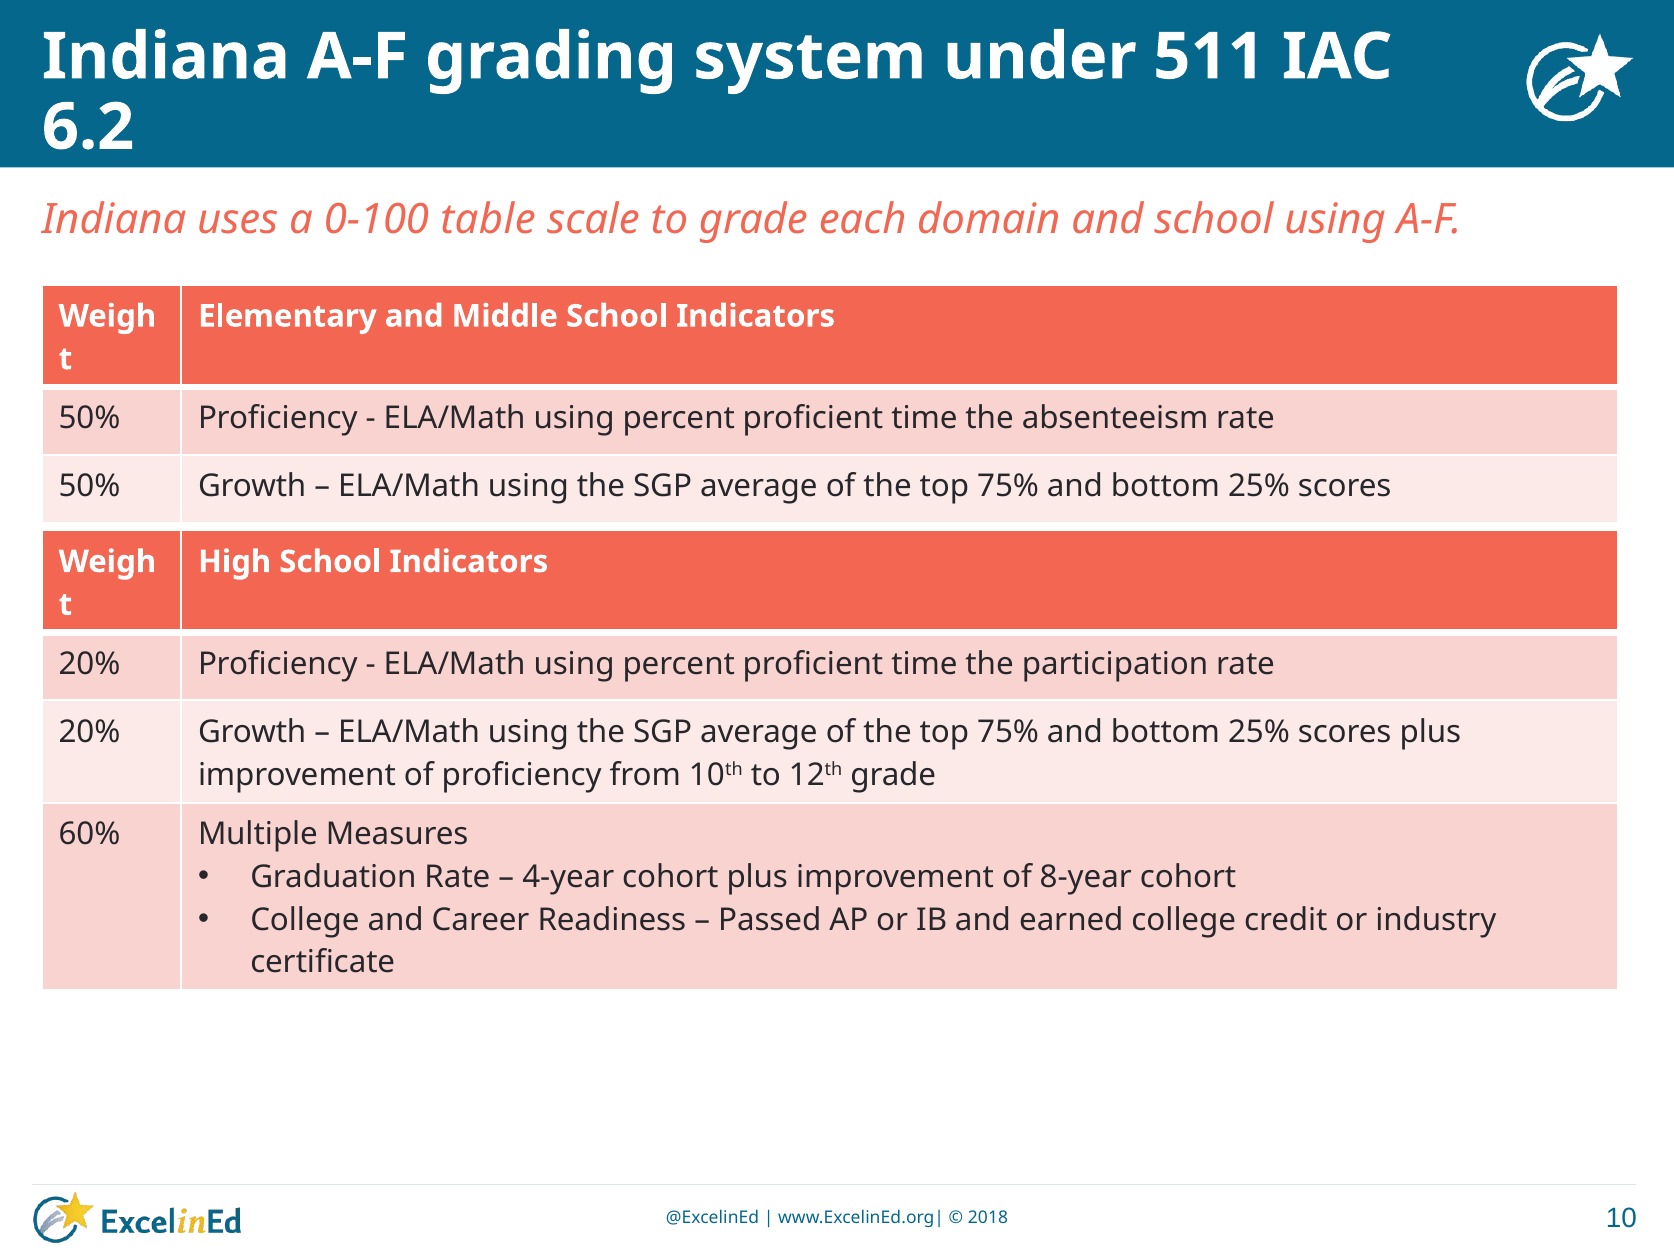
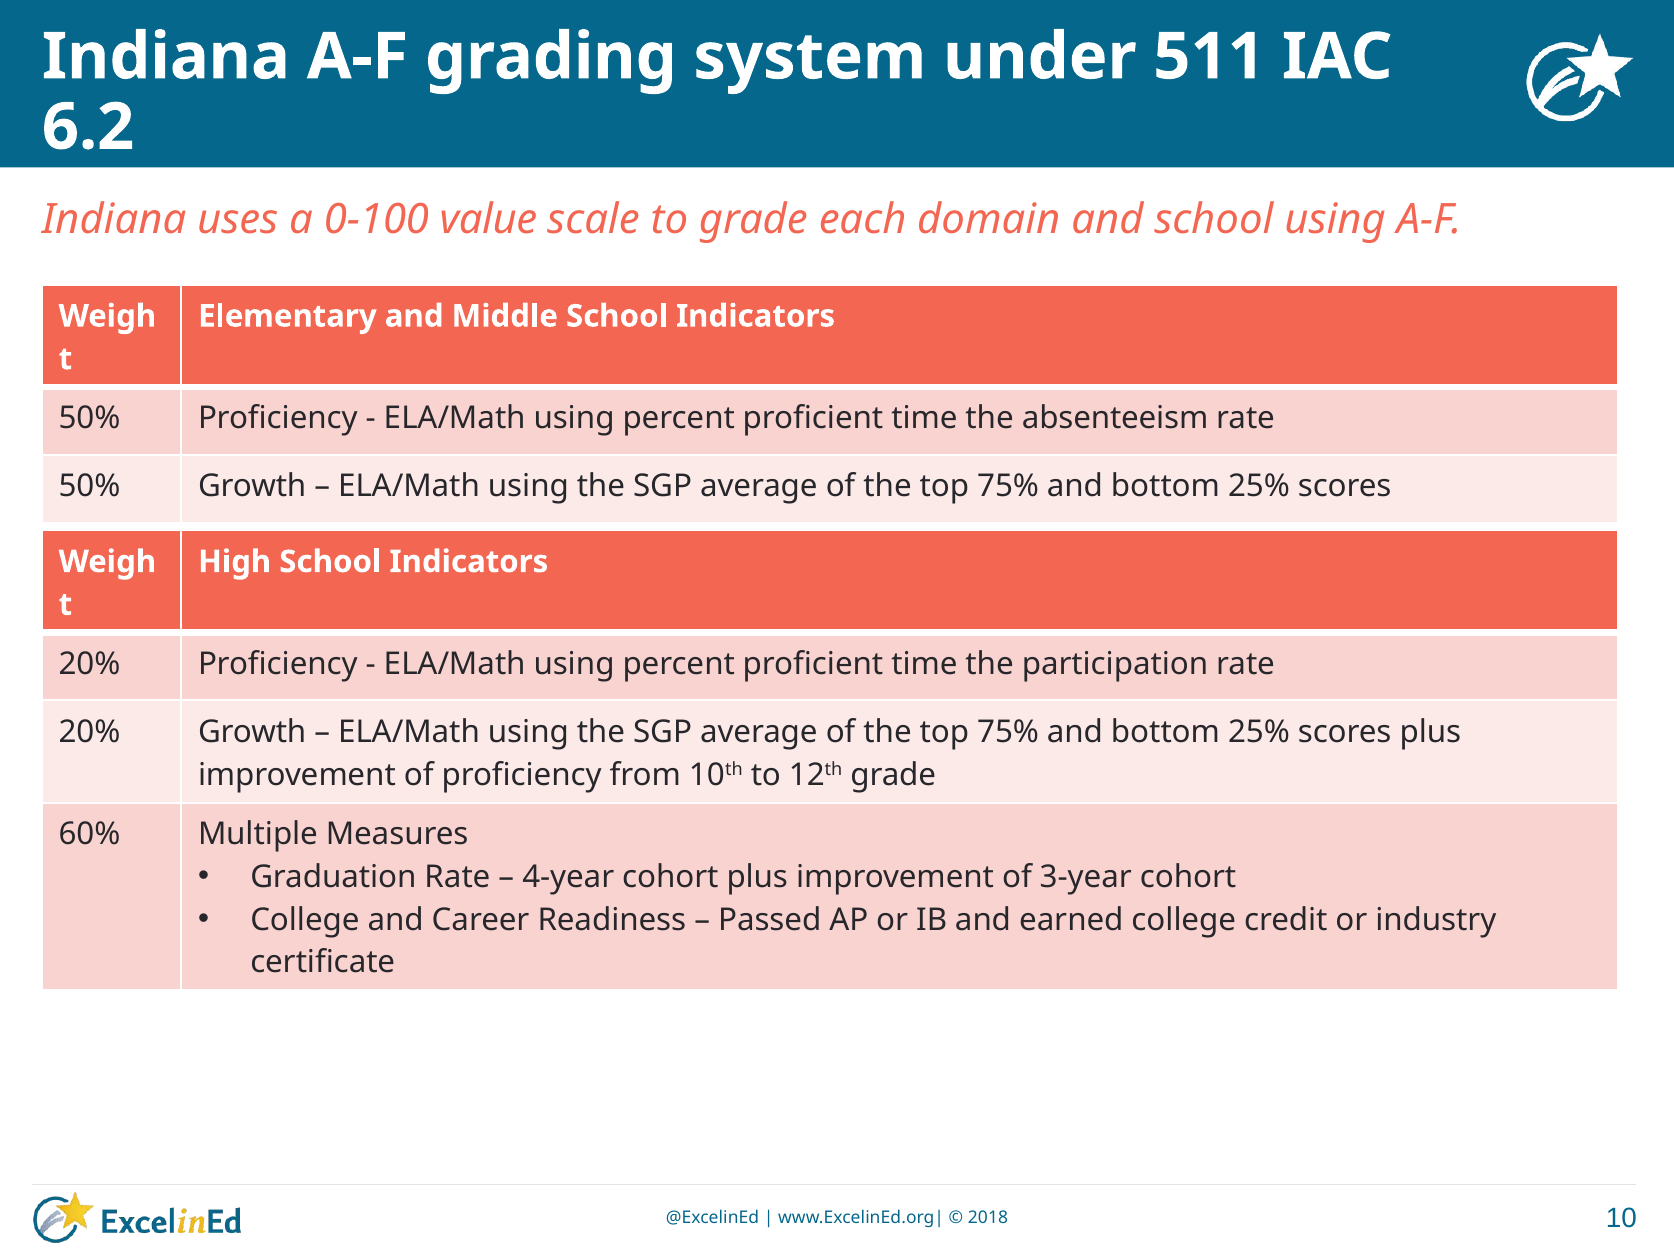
table: table -> value (488, 219)
8-year: 8-year -> 3-year (1086, 877)
